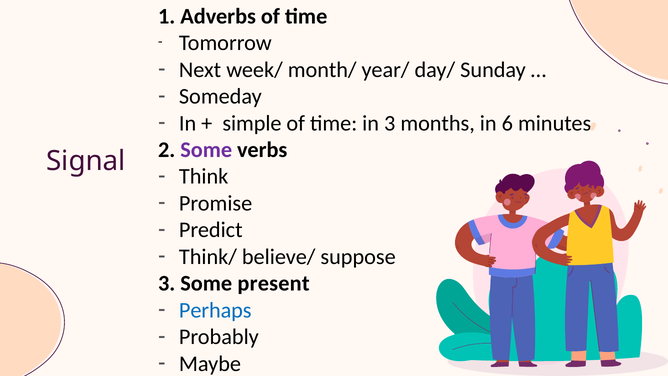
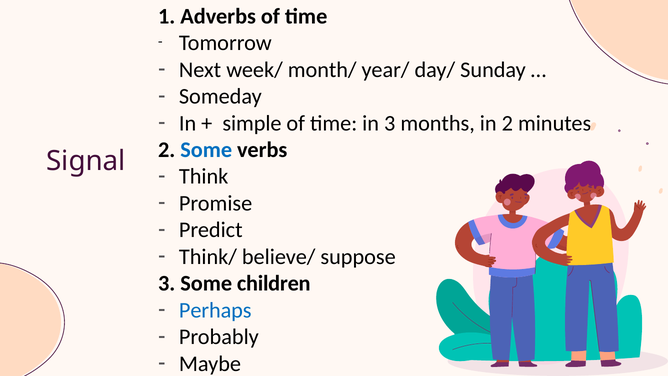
in 6: 6 -> 2 (507, 123)
Some colour: purple -> blue (206, 150)
present: present -> children (274, 283)
